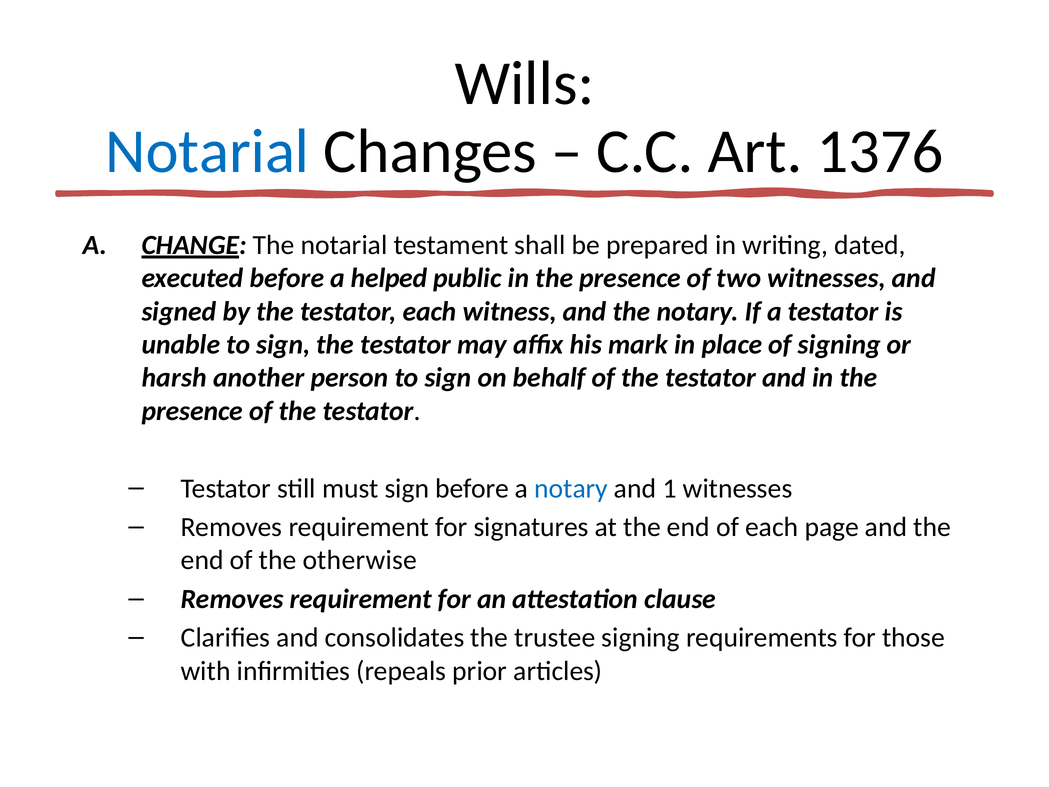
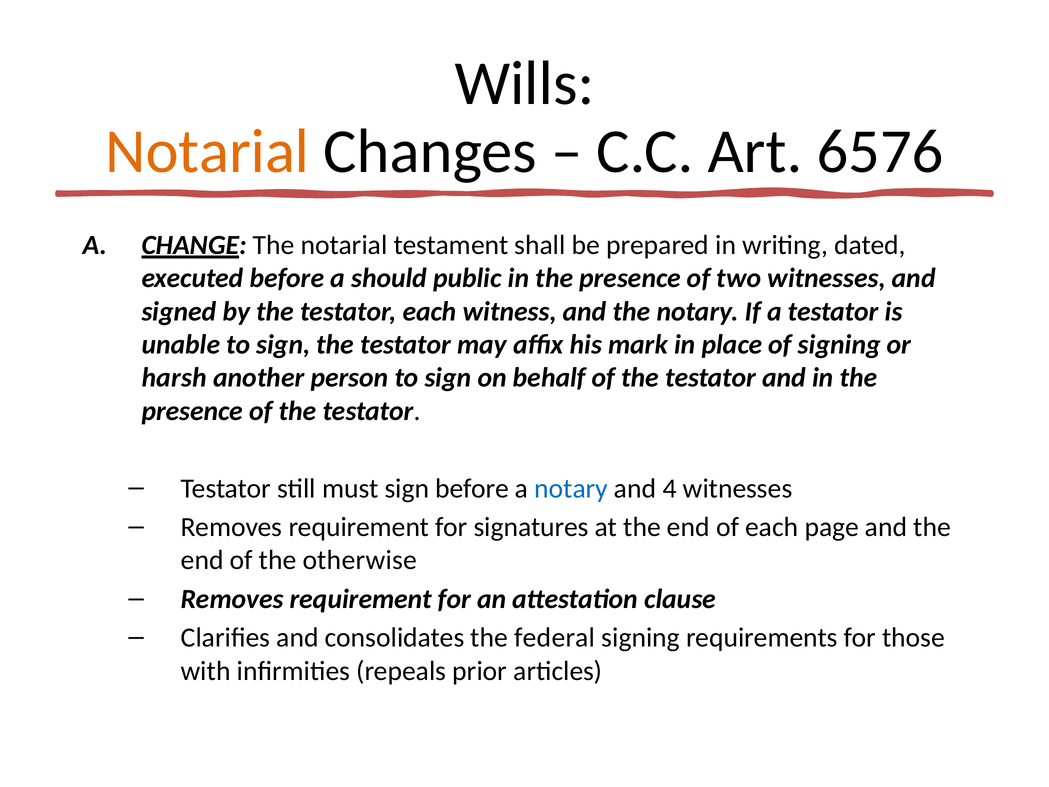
Notarial colour: blue -> orange (207, 151)
1376: 1376 -> 6576 (880, 151)
helped: helped -> should (389, 278)
1: 1 -> 4 (670, 488)
trustee: trustee -> federal (555, 638)
